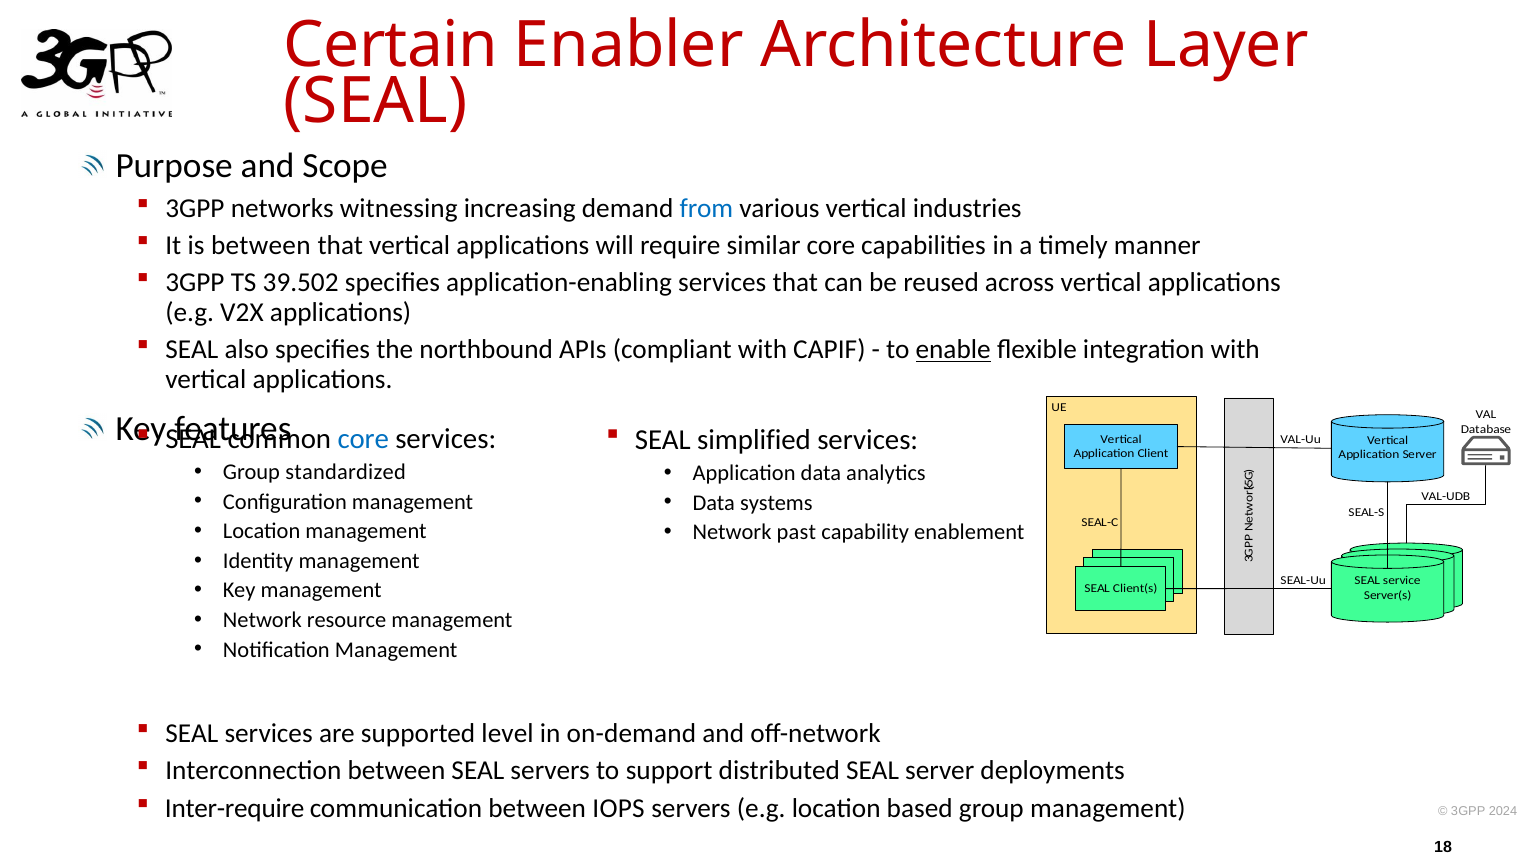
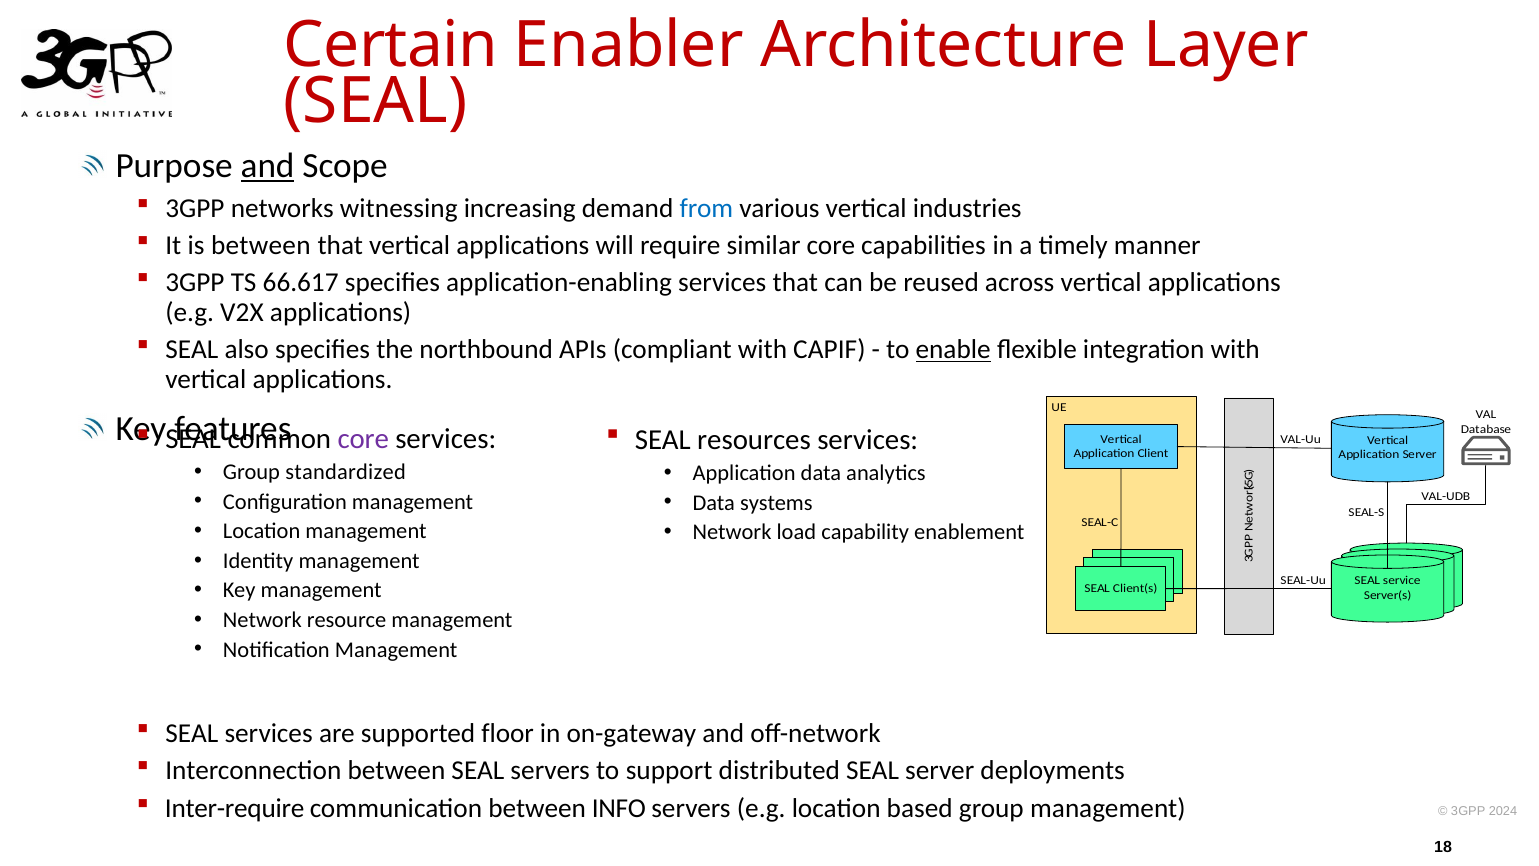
and underline: none -> present (268, 166)
39.502: 39.502 -> 66.617 (301, 283)
core colour: blue -> purple (363, 439)
simplified: simplified -> resources (754, 440)
past: past -> load (796, 532)
level: level -> floor (508, 733)
on-demand: on-demand -> on-gateway (631, 733)
IOPS: IOPS -> INFO (619, 808)
